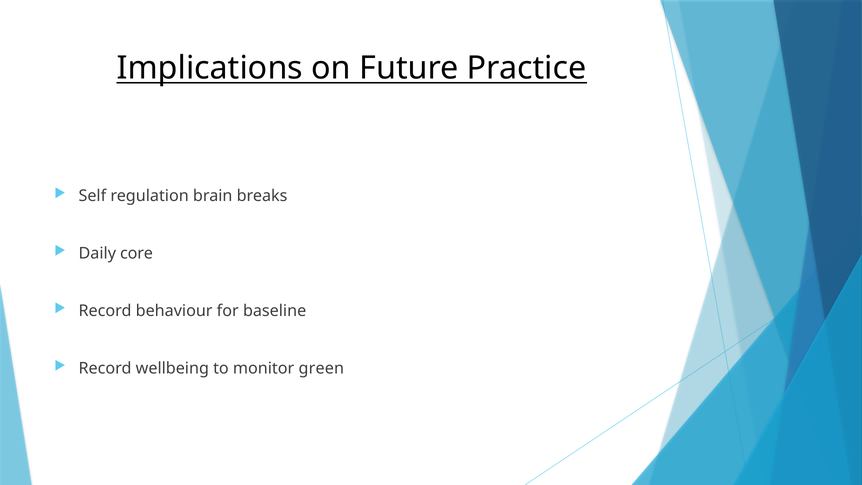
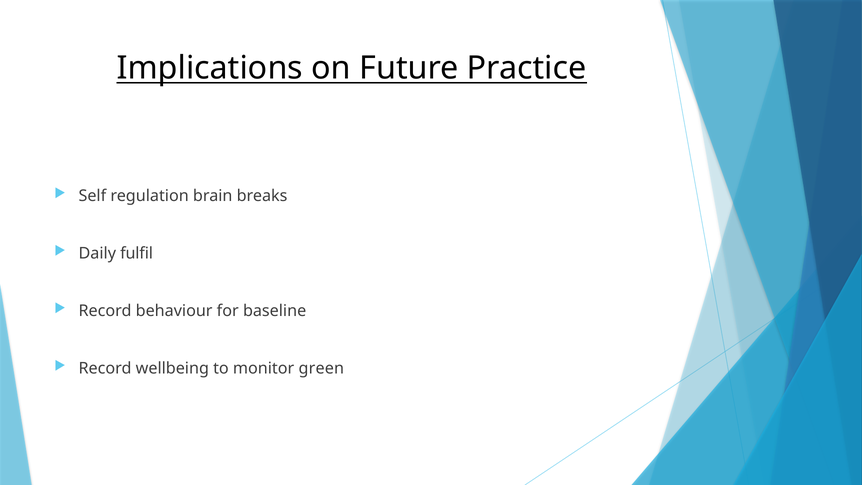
core: core -> fulfil (137, 253)
